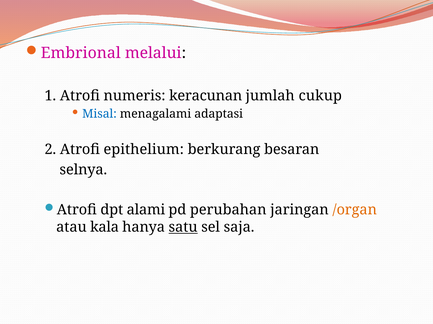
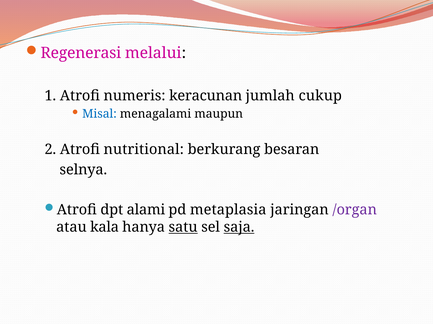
Embrional: Embrional -> Regenerasi (81, 53)
adaptasi: adaptasi -> maupun (219, 114)
epithelium: epithelium -> nutritional (144, 150)
perubahan: perubahan -> metaplasia (228, 210)
/organ colour: orange -> purple (355, 210)
saja underline: none -> present (239, 228)
